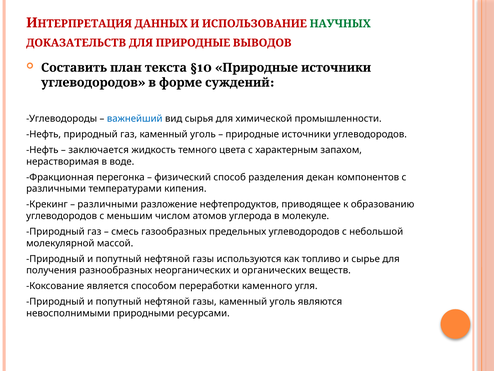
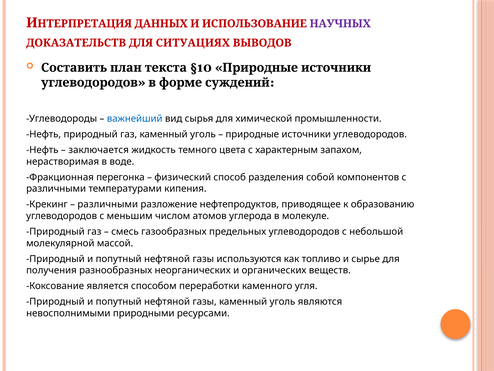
НАУЧНЫХ colour: green -> purple (340, 24)
ДЛЯ ПРИРОДНЫЕ: ПРИРОДНЫЕ -> СИТУАЦИЯХ (193, 43)
декан: декан -> собой (320, 177)
